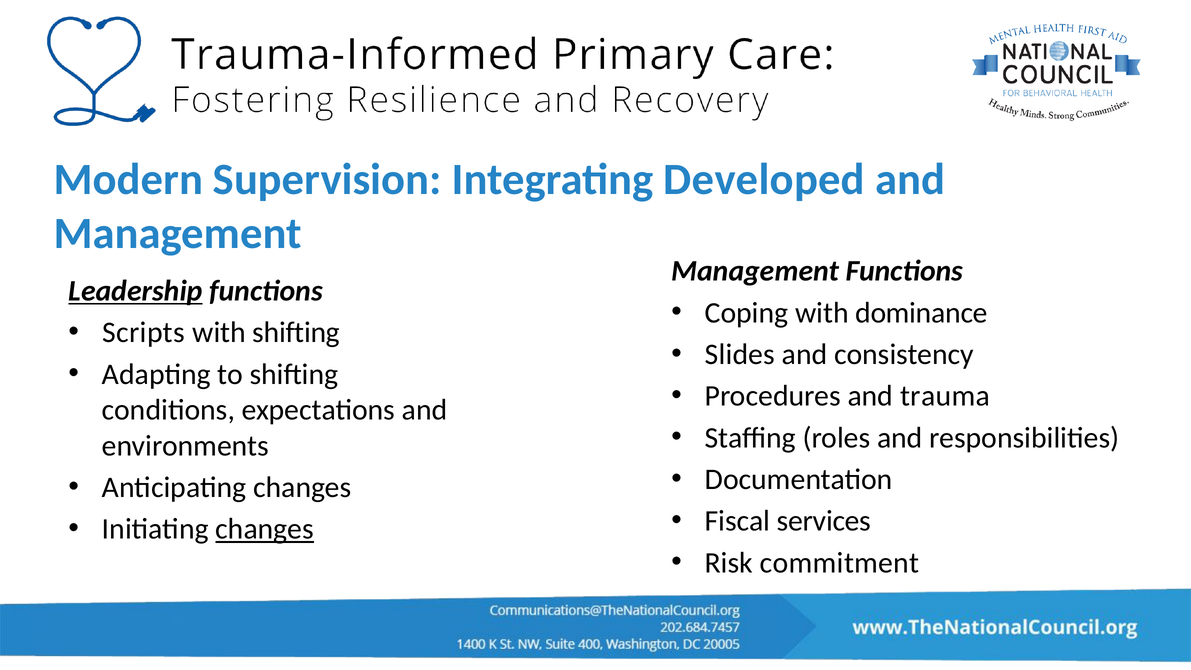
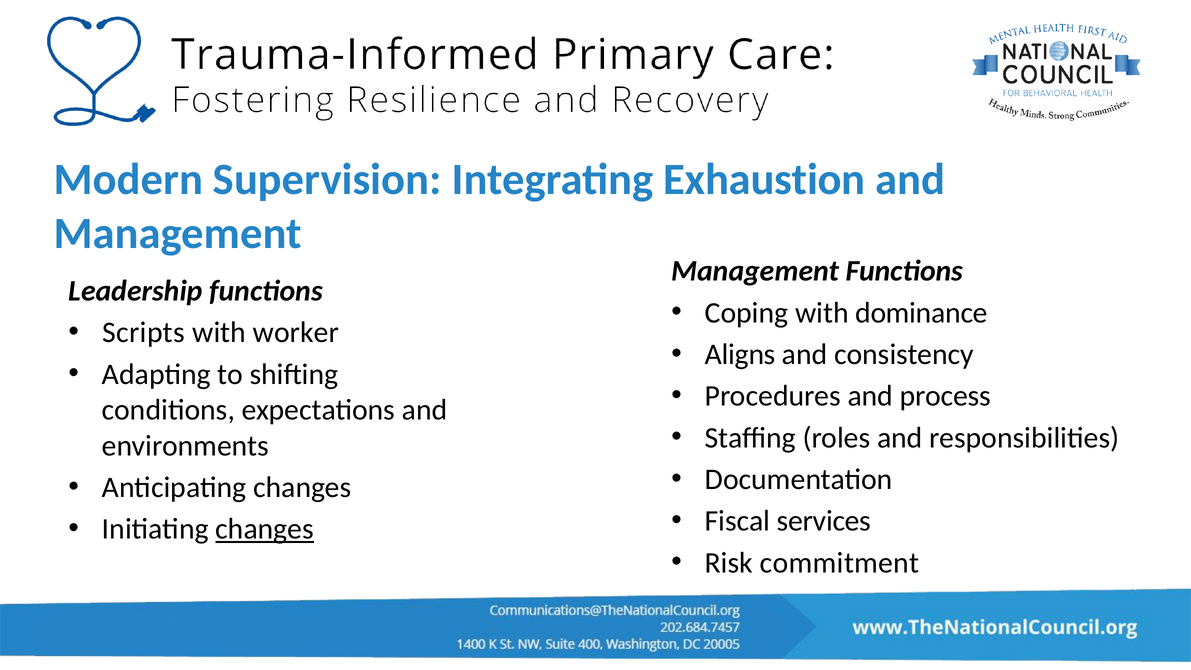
Developed: Developed -> Exhaustion (764, 180)
Leadership underline: present -> none (135, 291)
with shifting: shifting -> worker (296, 333)
Slides: Slides -> Aligns (740, 354)
trauma: trauma -> process (945, 396)
